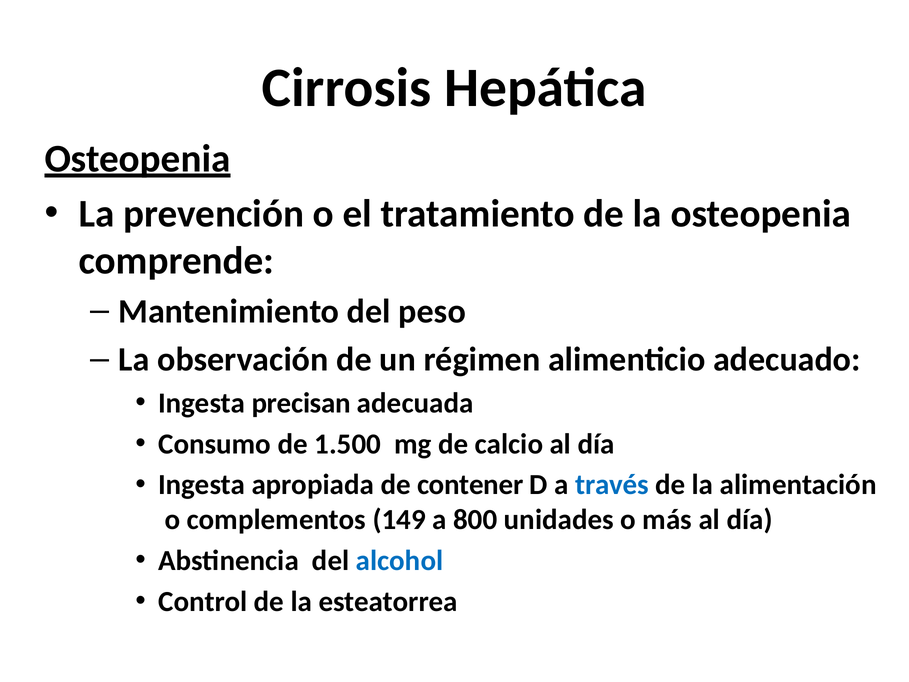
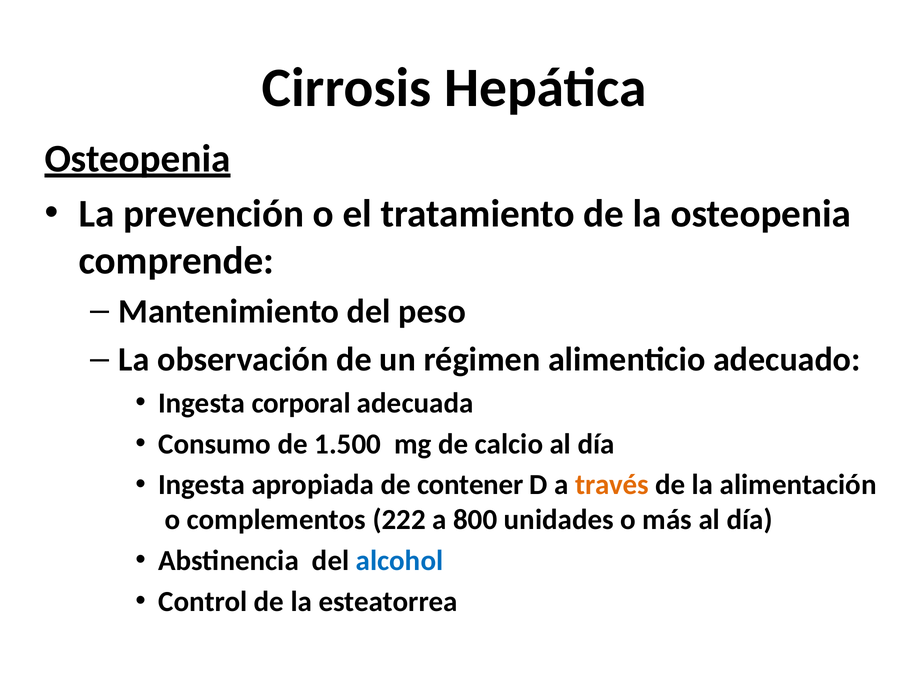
precisan: precisan -> corporal (301, 403)
través colour: blue -> orange (612, 485)
149: 149 -> 222 (399, 520)
